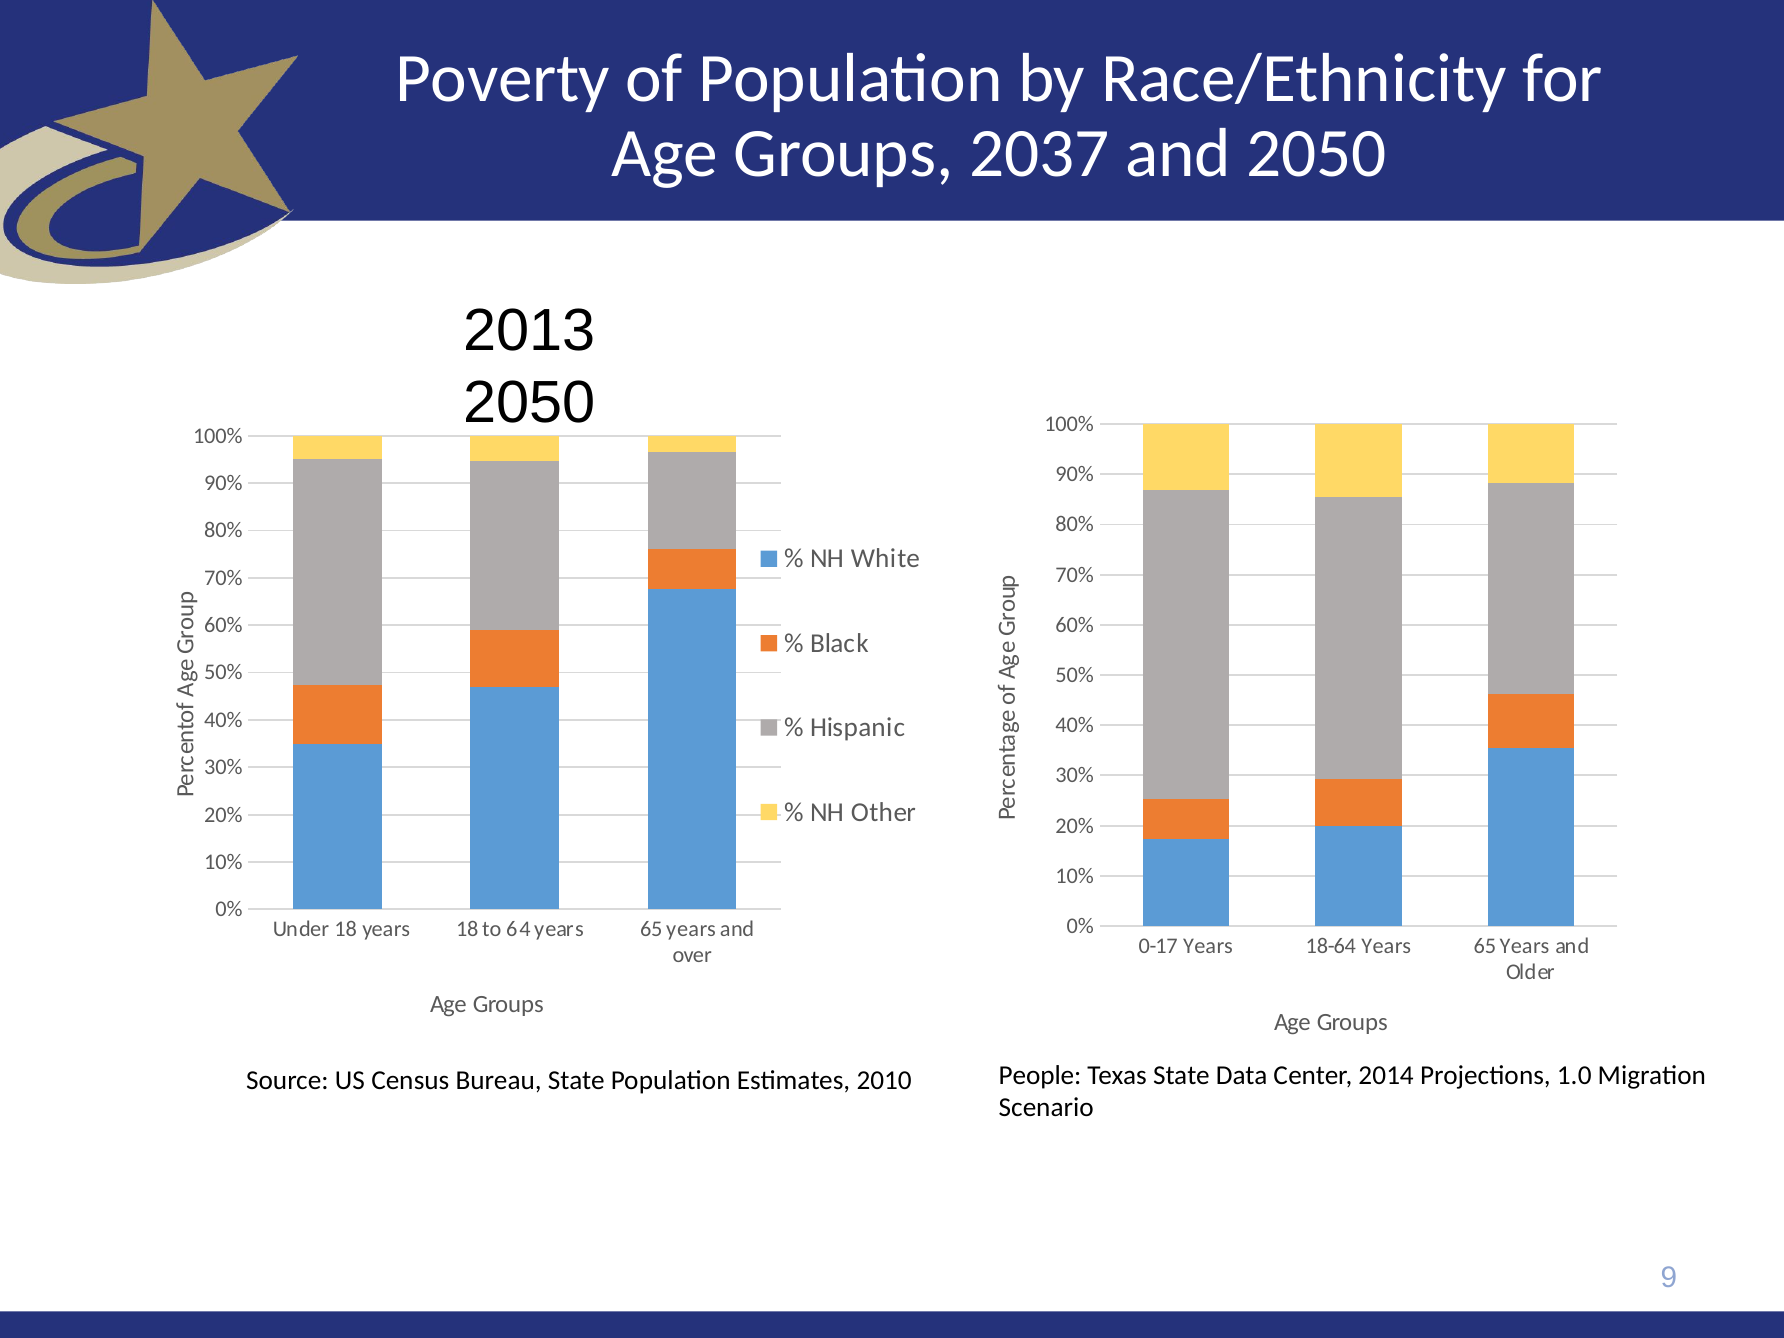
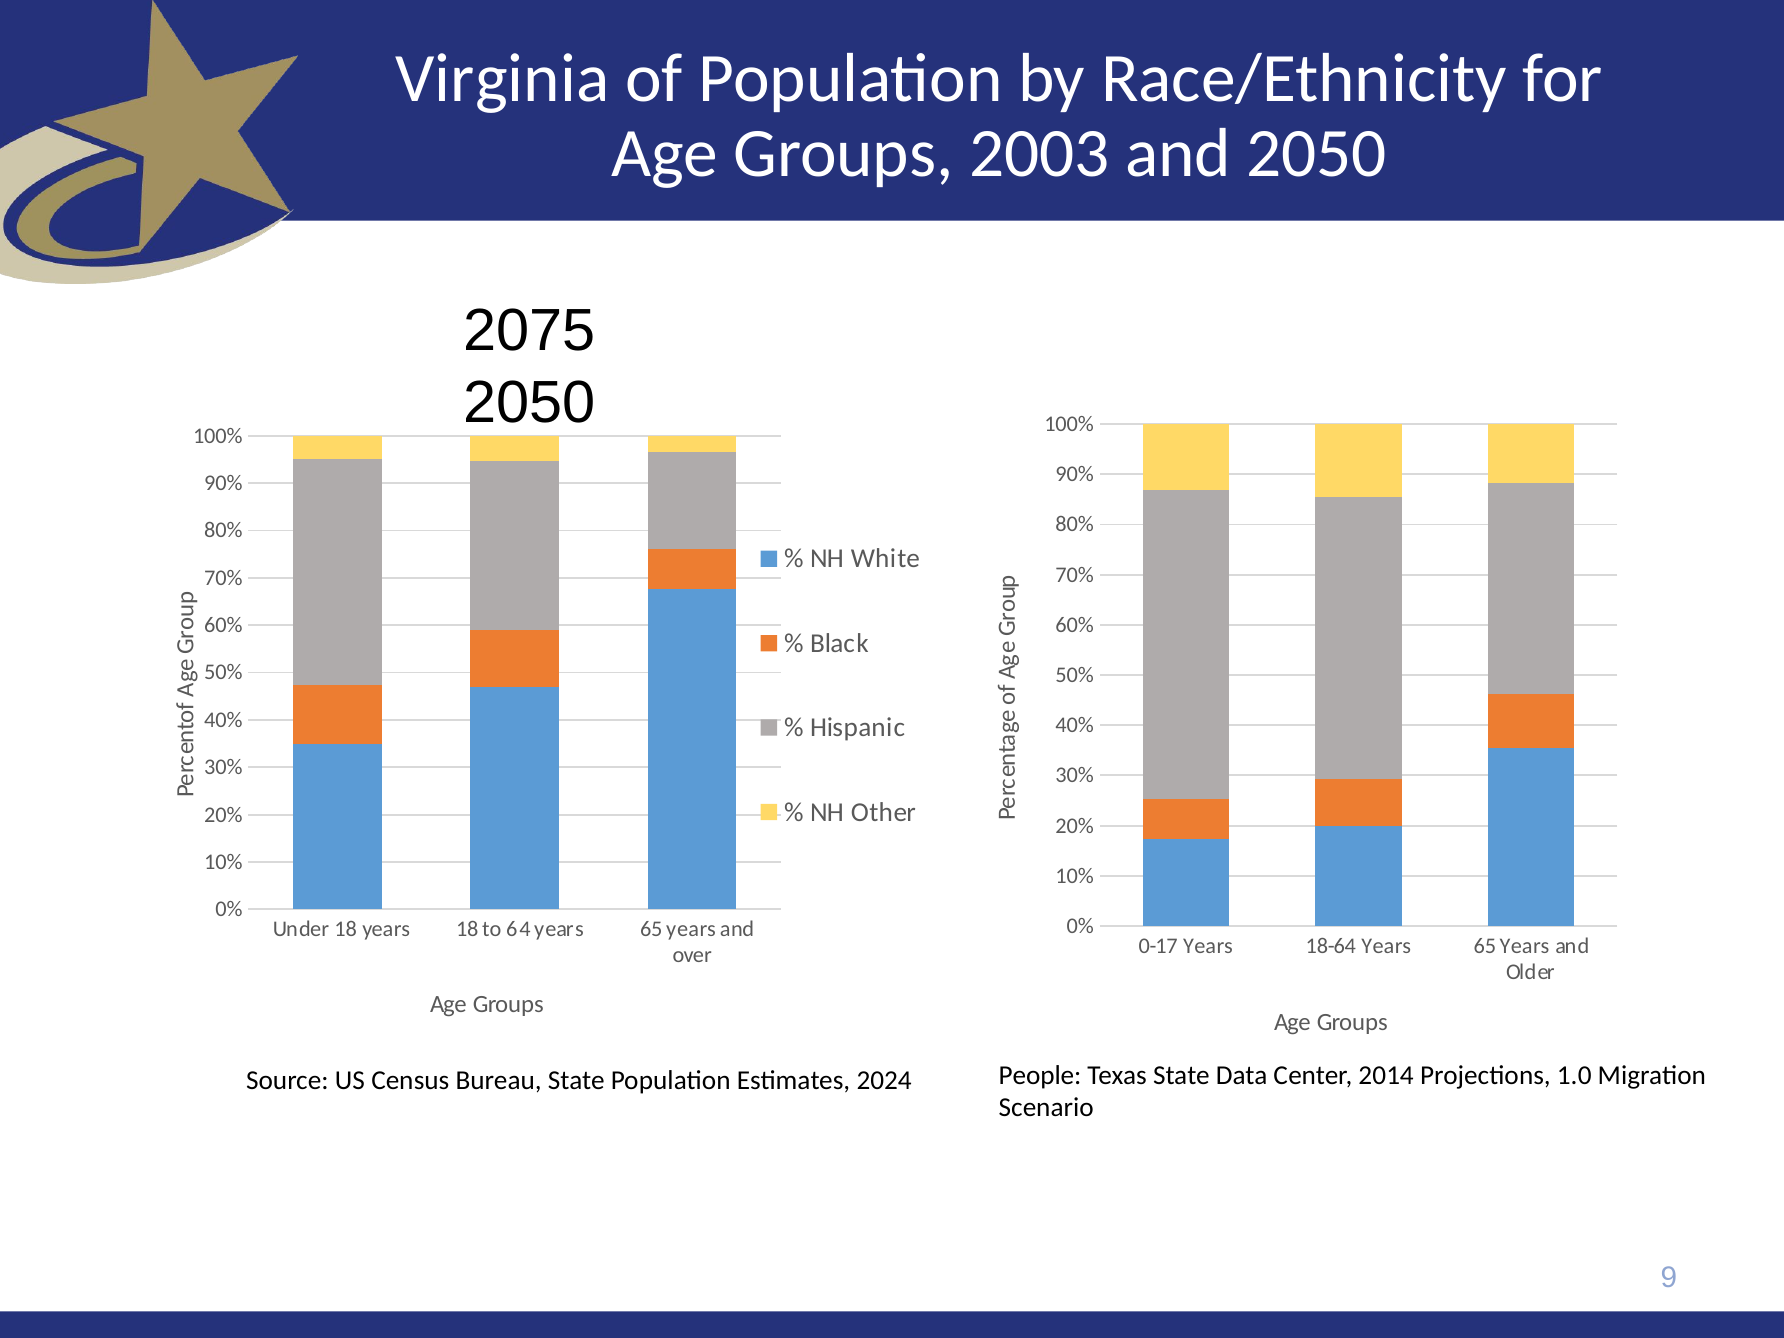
Poverty: Poverty -> Virginia (503, 78)
2037: 2037 -> 2003 (1039, 153)
2013: 2013 -> 2075 (530, 331)
2010: 2010 -> 2024 (884, 1081)
